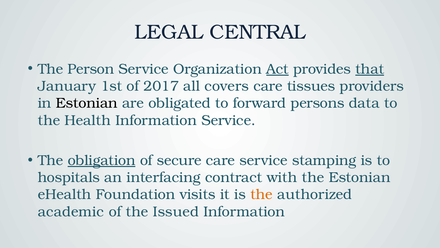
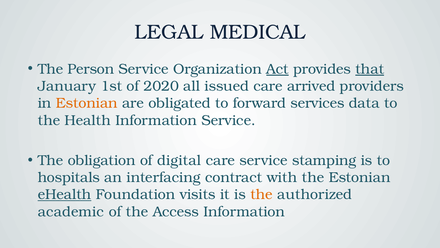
CENTRAL: CENTRAL -> MEDICAL (258, 32)
2017: 2017 -> 2020 (161, 86)
covers: covers -> issued (227, 86)
tissues: tissues -> arrived (311, 86)
Estonian colour: black -> orange (87, 103)
persons: persons -> services (318, 103)
obligation underline: present -> none (102, 160)
secure: secure -> digital (179, 160)
eHealth underline: none -> present (64, 194)
Issued: Issued -> Access (176, 211)
